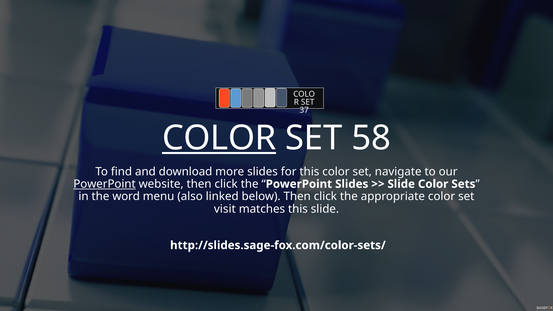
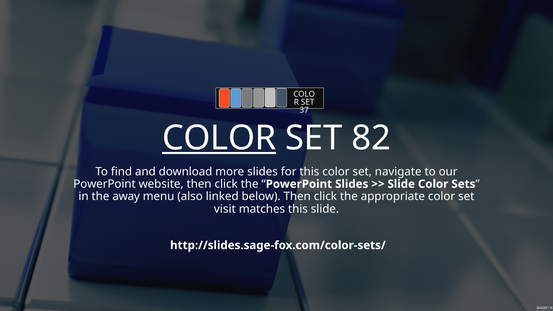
58: 58 -> 82 (371, 138)
PowerPoint underline: present -> none (105, 184)
word: word -> away (126, 196)
